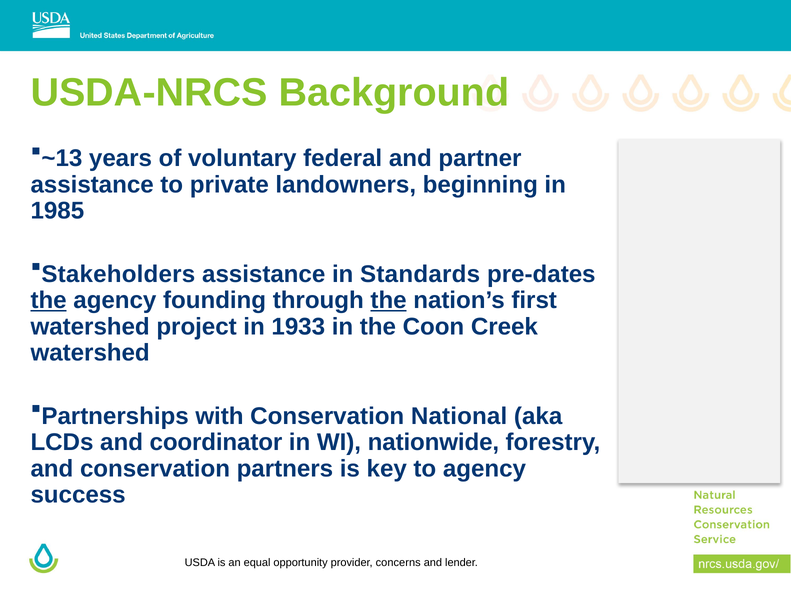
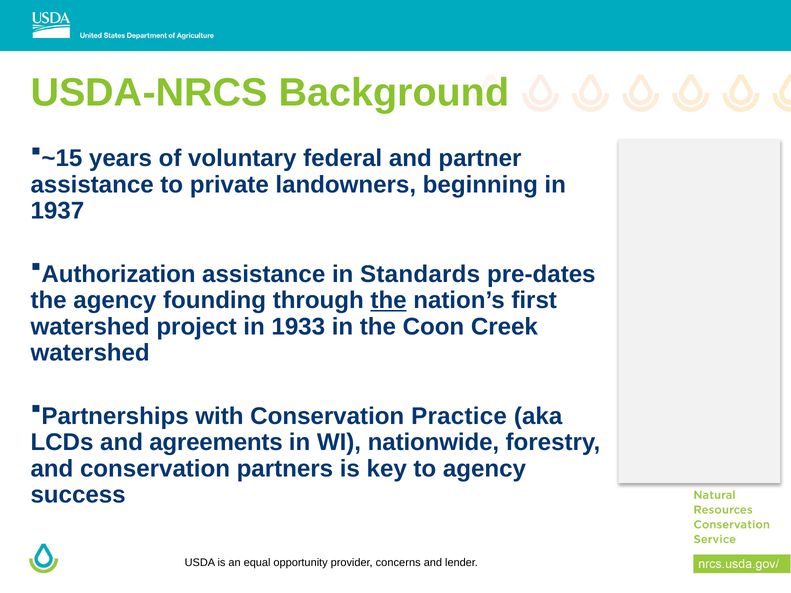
~13: ~13 -> ~15 (62, 159)
1985: 1985 -> 1937 (57, 211)
Stakeholders: Stakeholders -> Authorization (118, 275)
the underline: present -> none (49, 301)
National: National -> Practice (459, 417)
coordinator: coordinator -> agreements (216, 443)
